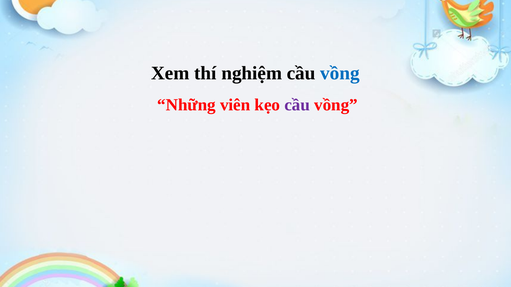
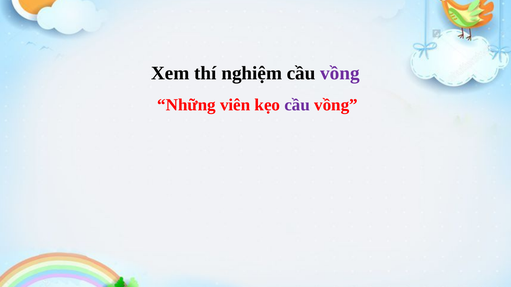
vồng colour: blue -> purple (340, 73)
